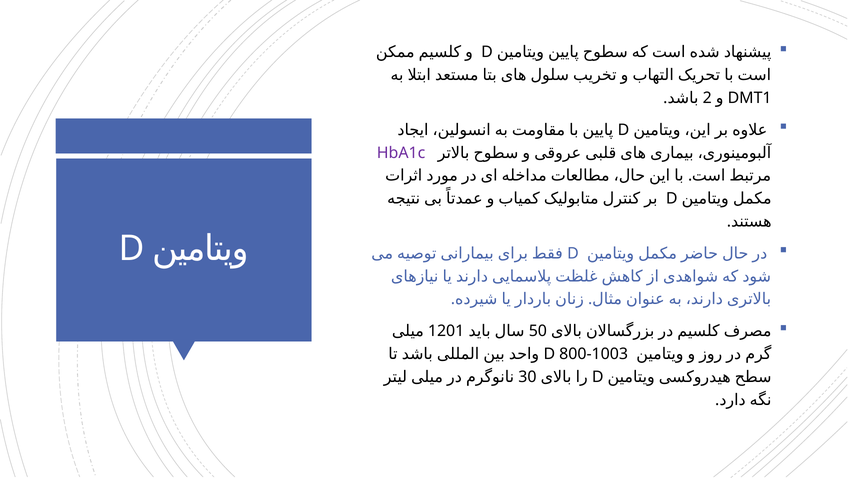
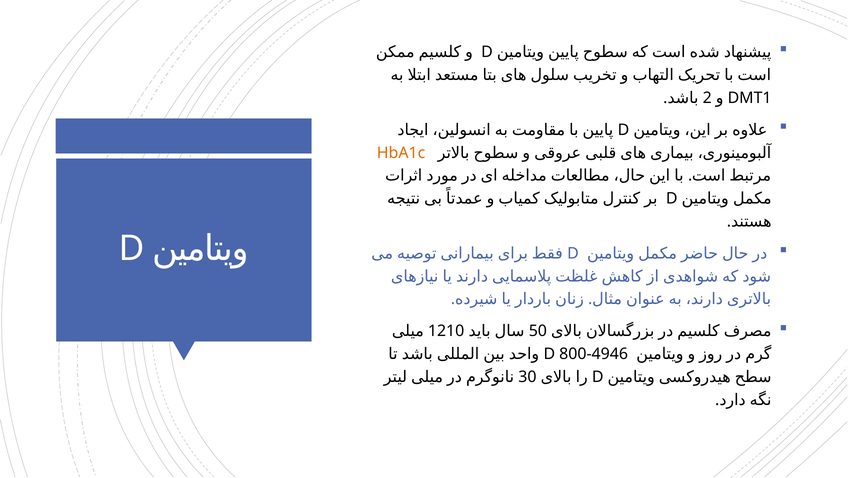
HbA1c colour: purple -> orange (401, 153)
1201: 1201 -> 1210 (446, 331)
800-1003: 800-1003 -> 800-4946 (594, 354)
